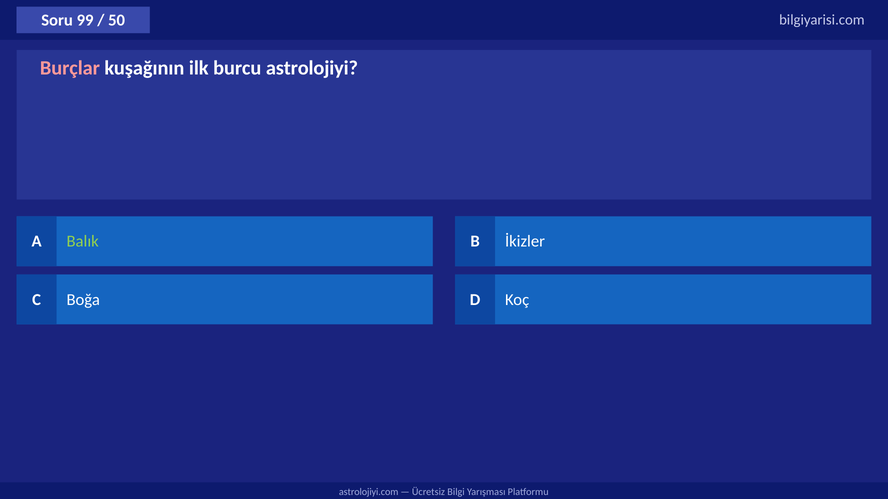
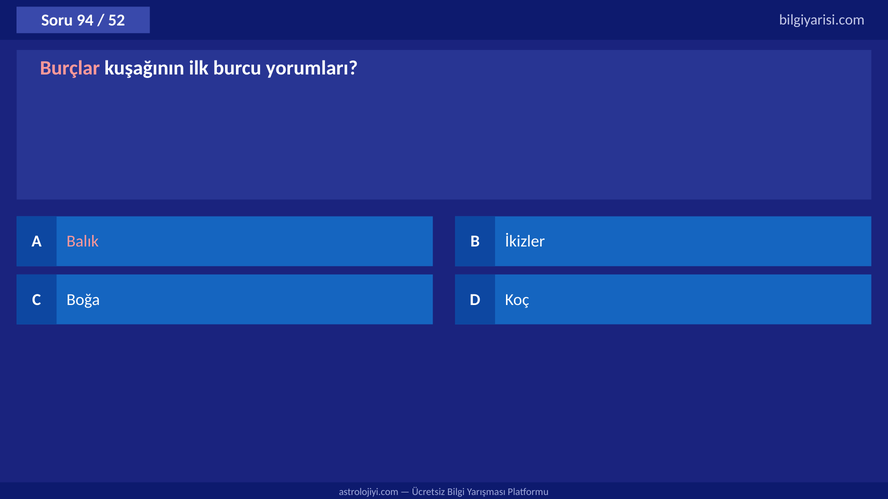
99: 99 -> 94 (85, 20)
50: 50 -> 52 (117, 20)
astrolojiyi: astrolojiyi -> yorumları (312, 68)
Balık colour: light green -> pink (83, 242)
